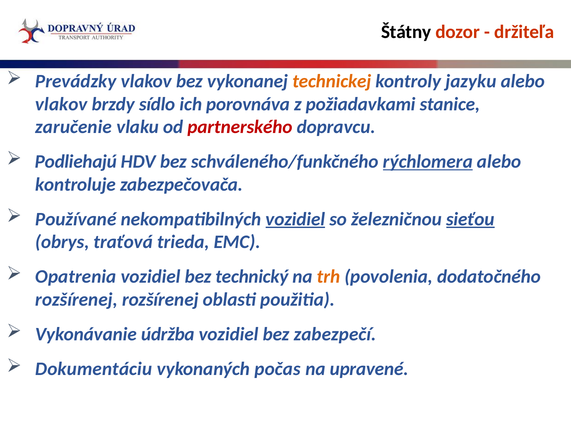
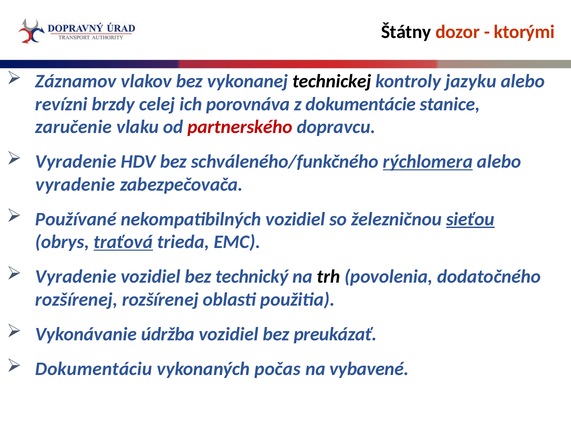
držiteľa: držiteľa -> ktorými (524, 32)
Prevádzky: Prevádzky -> Záznamov (76, 81)
technickej colour: orange -> black (332, 81)
vlakov: vlakov -> revízni (61, 104)
sídlo: sídlo -> celej (157, 104)
požiadavkami: požiadavkami -> dokumentácie (361, 104)
Podliehajú: Podliehajú -> Vyradenie (76, 162)
kontroluje: kontroluje -> vyradenie (75, 185)
vozidiel underline: present -> none (295, 219)
traťová underline: none -> present (123, 242)
Opatrenia: Opatrenia -> Vyradenie (76, 277)
trh colour: orange -> black (328, 277)
zabezpečí: zabezpečí -> preukázať (335, 334)
upravené: upravené -> vybavené (369, 369)
